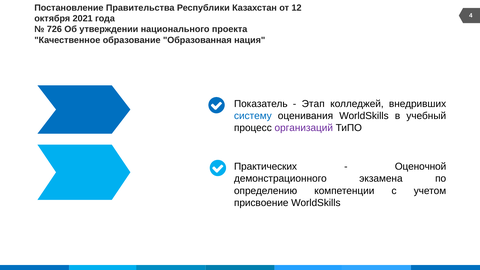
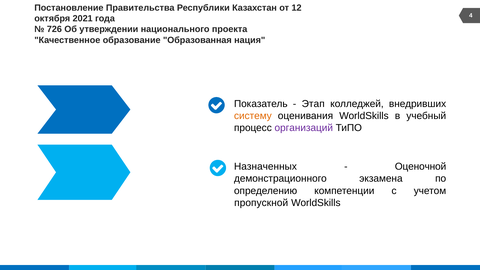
систему colour: blue -> orange (253, 116)
Практических: Практических -> Назначенных (265, 167)
присвоение: присвоение -> пропускной (261, 203)
